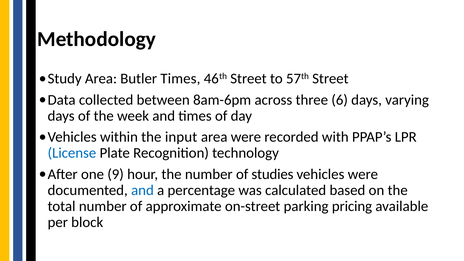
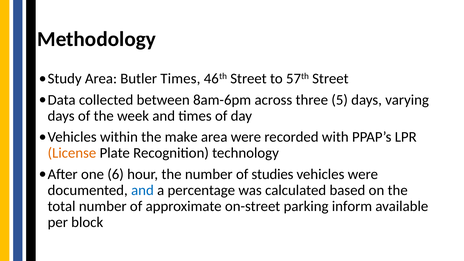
6: 6 -> 5 (340, 100)
input: input -> make (181, 137)
License colour: blue -> orange (72, 153)
9: 9 -> 6 (116, 174)
pricing: pricing -> inform (352, 206)
